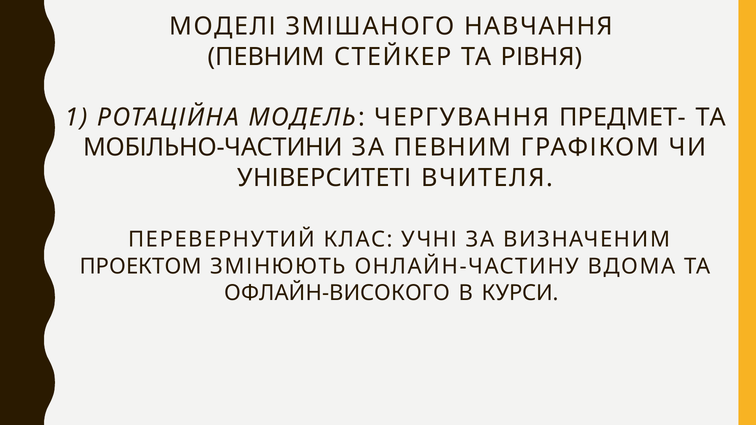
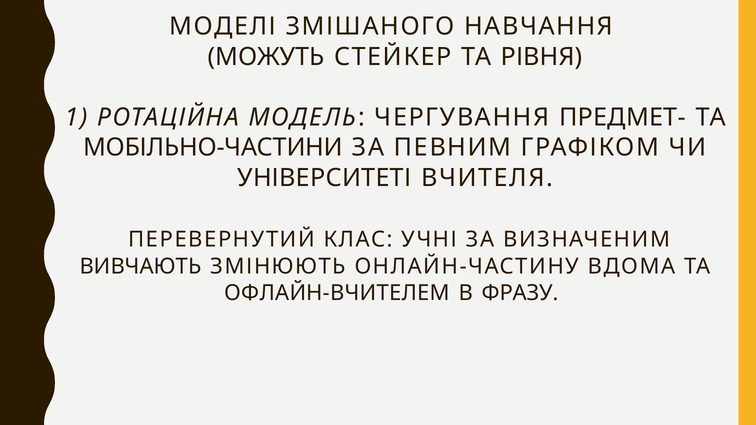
ПЕВНИМ: ПЕВНИМ -> МОЖУТЬ (266, 57)
ПРОЕКТОМ: ПРОЕКТОМ -> ВИВЧАЮТЬ (141, 267)
ОФЛАЙН-ВИСОКОГО: ОФЛАЙН-ВИСОКОГО -> ОФЛАЙН-ВЧИТЕЛЕМ (337, 293)
КУРСИ: КУРСИ -> ФРАЗУ (520, 293)
